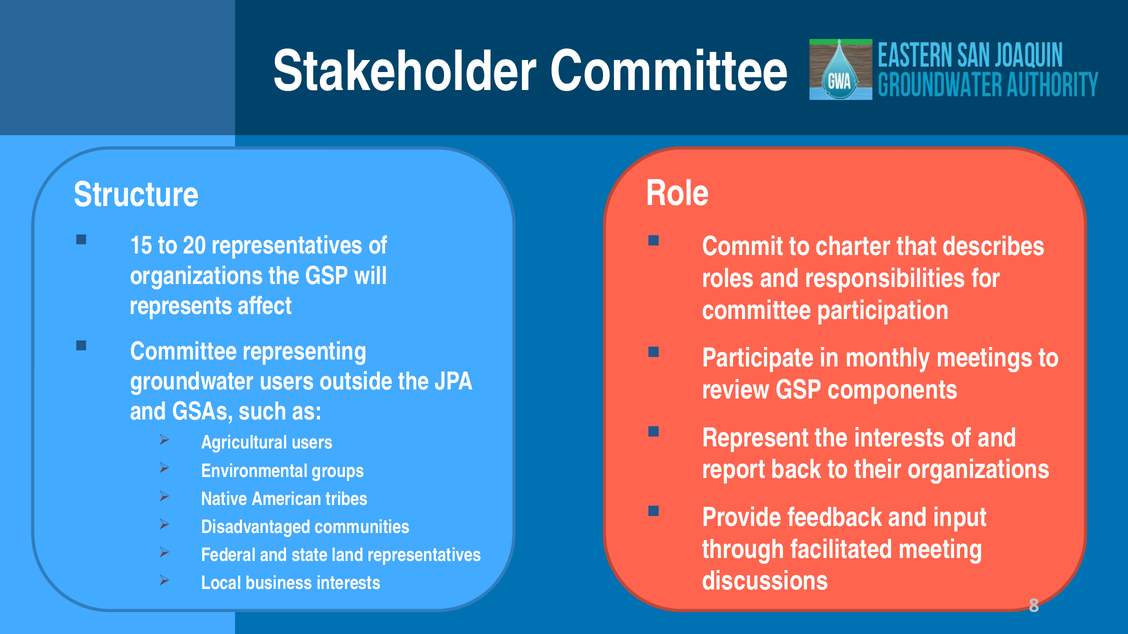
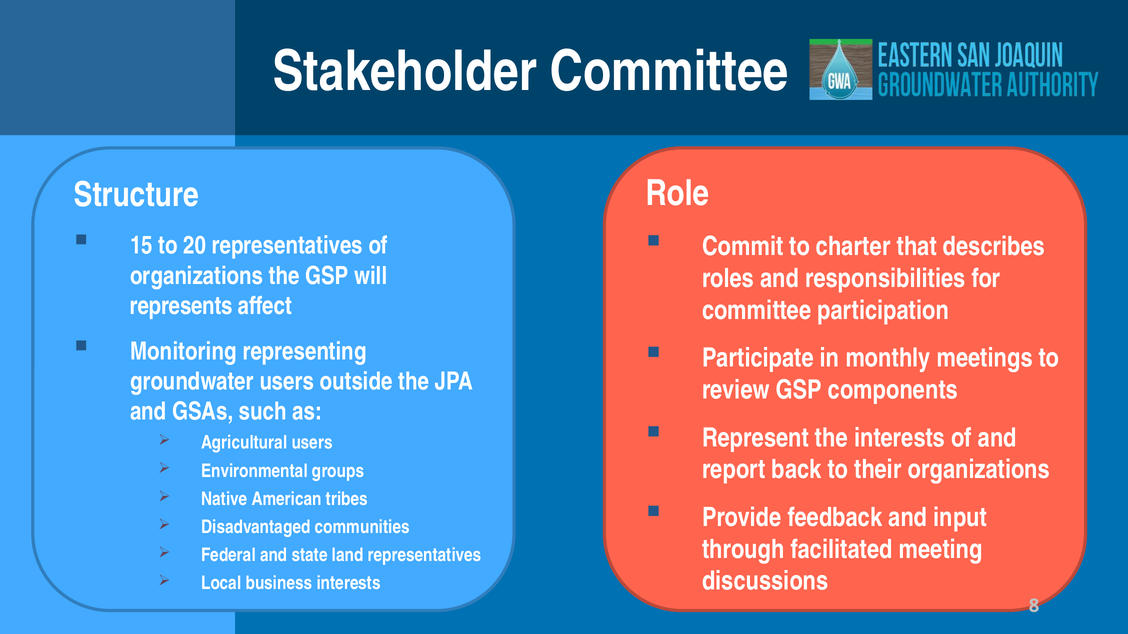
Committee: Committee -> Monitoring (184, 352)
